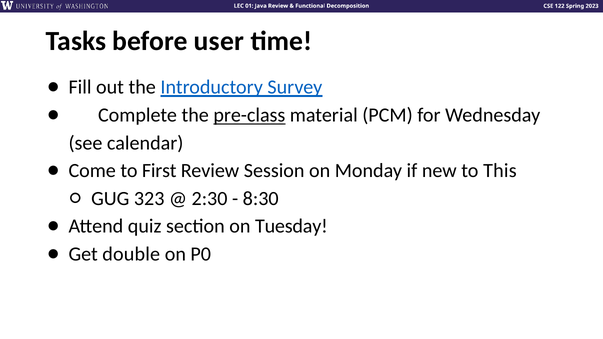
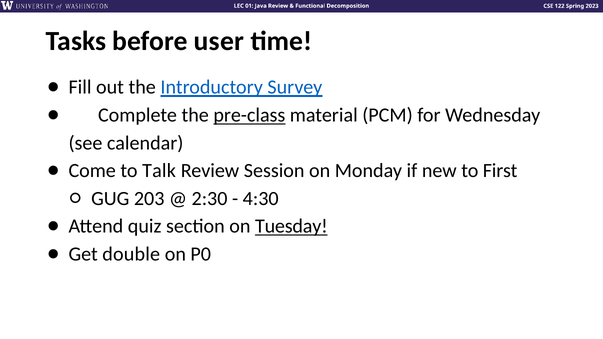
First: First -> Talk (159, 171)
This: This -> First (500, 171)
323: 323 -> 203 (149, 199)
8:30: 8:30 -> 4:30 (261, 199)
Tuesday underline: none -> present (291, 226)
